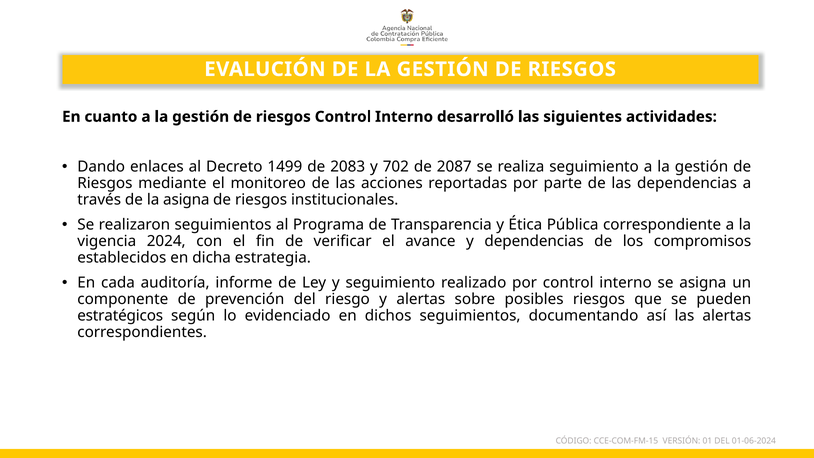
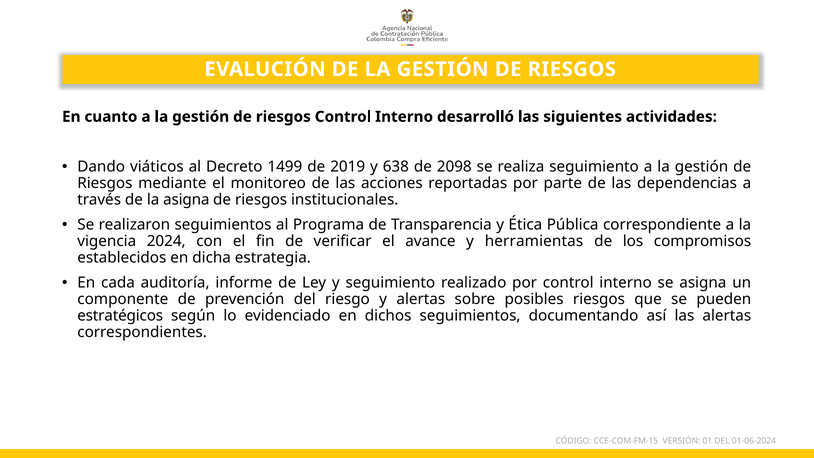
enlaces: enlaces -> viáticos (157, 167)
2083: 2083 -> 2019 (348, 167)
702: 702 -> 638 (396, 167)
2087: 2087 -> 2098 (454, 167)
y dependencias: dependencias -> herramientas (534, 241)
